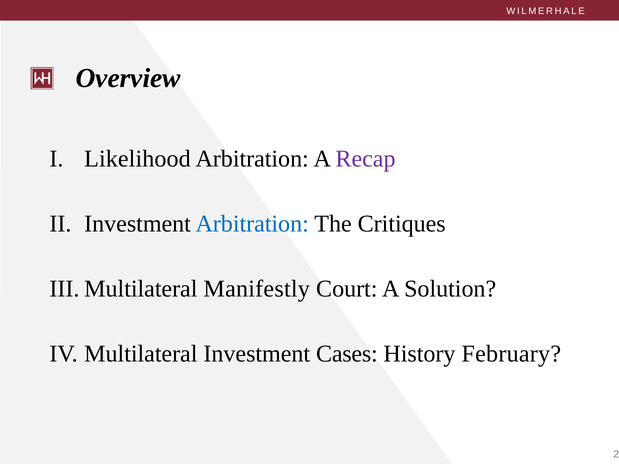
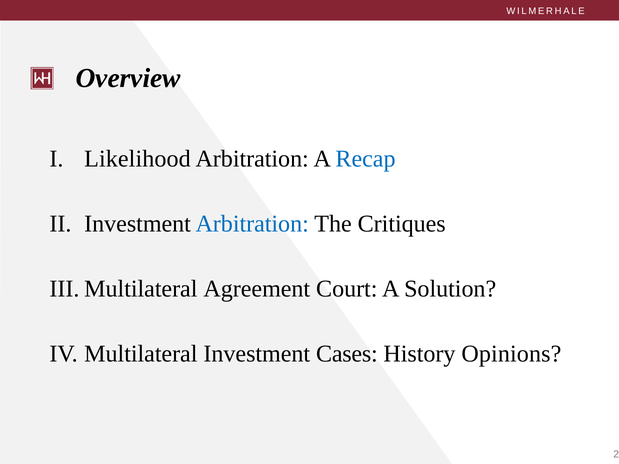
Recap colour: purple -> blue (366, 159)
Manifestly: Manifestly -> Agreement (257, 289)
February: February -> Opinions (511, 354)
